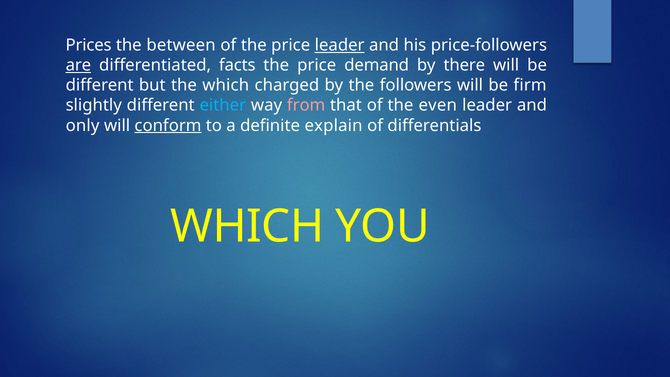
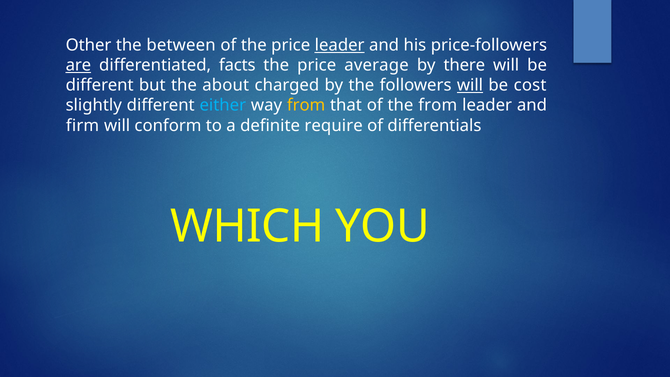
Prices: Prices -> Other (89, 45)
demand: demand -> average (377, 65)
the which: which -> about (226, 85)
will underline: none -> present (470, 85)
firm: firm -> cost (530, 85)
from colour: pink -> yellow (306, 105)
the even: even -> from (438, 105)
only: only -> firm (83, 125)
conform underline: present -> none (168, 125)
explain: explain -> require (334, 125)
